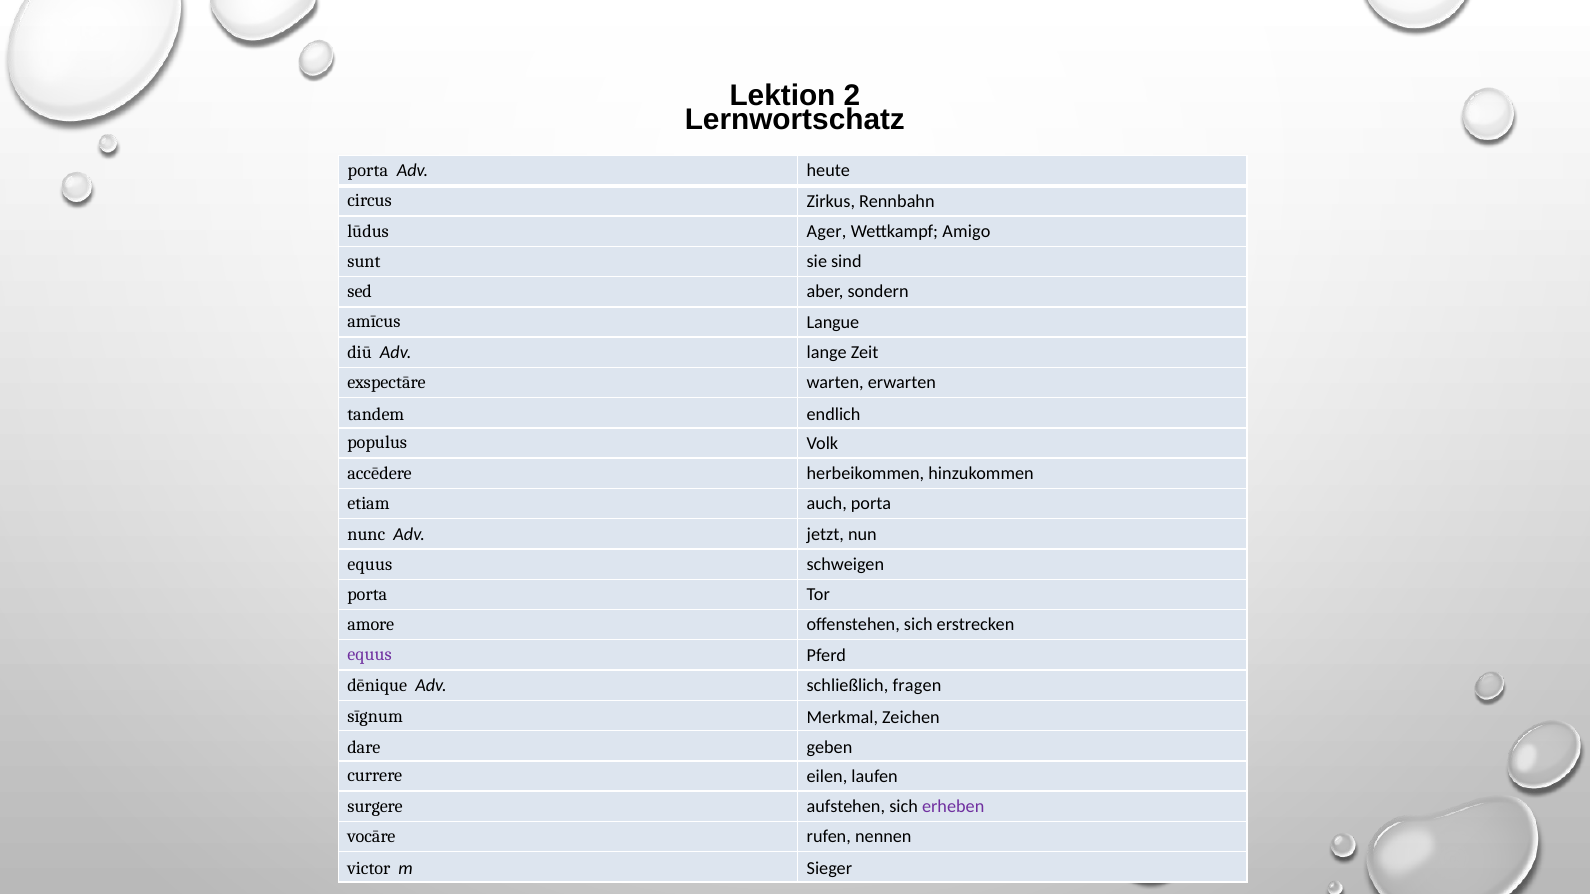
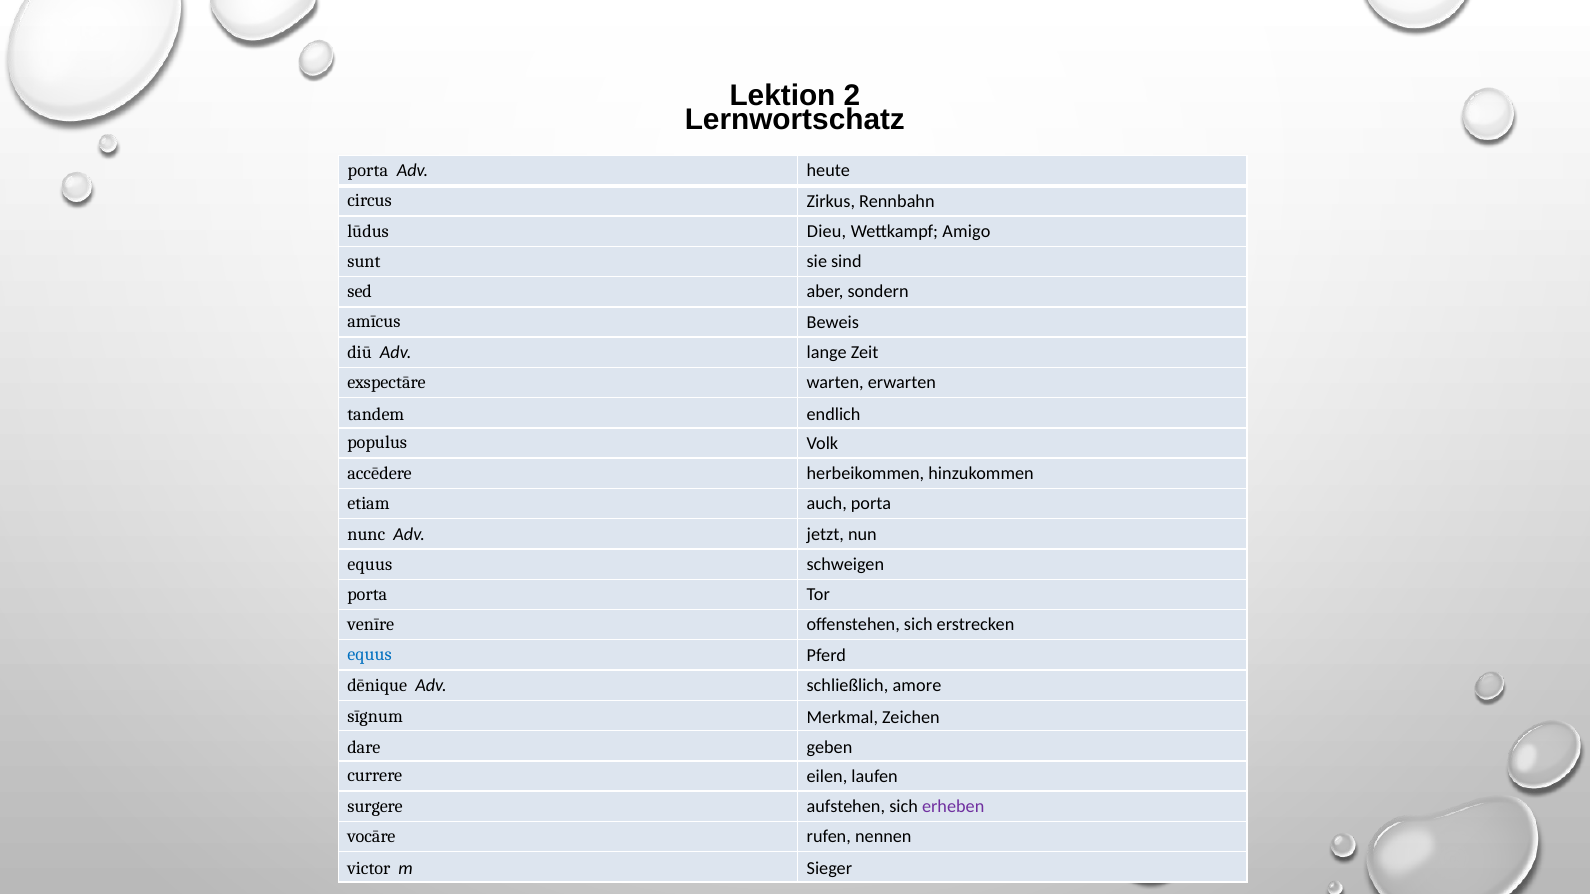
Ager: Ager -> Dieu (827, 232)
Langue: Langue -> Beweis (833, 322)
amore: amore -> venīre (371, 625)
equus colour: purple -> blue (370, 655)
fragen: fragen -> amore (917, 686)
